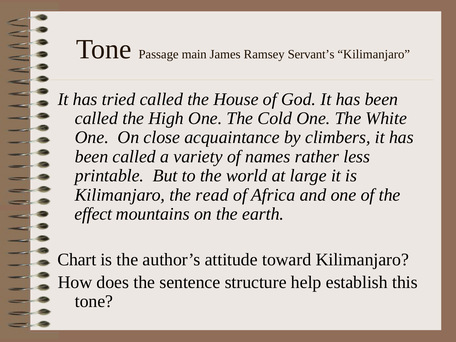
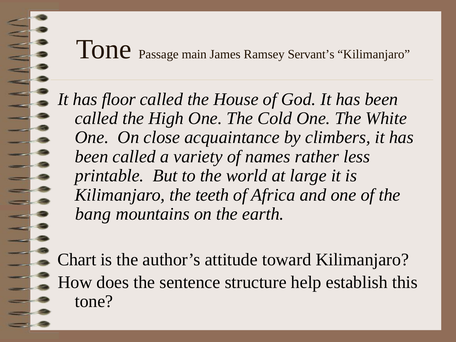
tried: tried -> floor (119, 99)
read: read -> teeth (212, 195)
effect: effect -> bang (93, 214)
